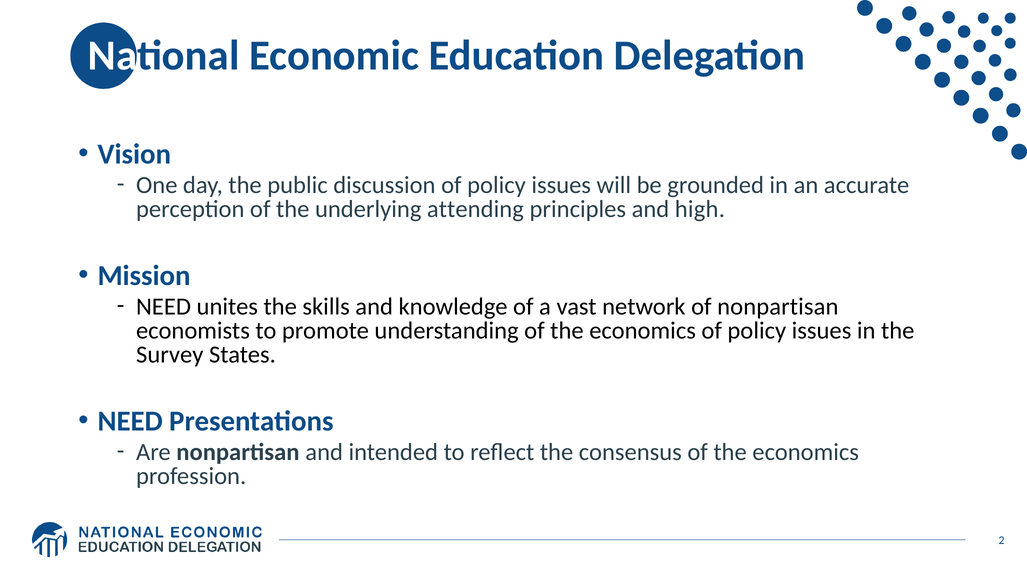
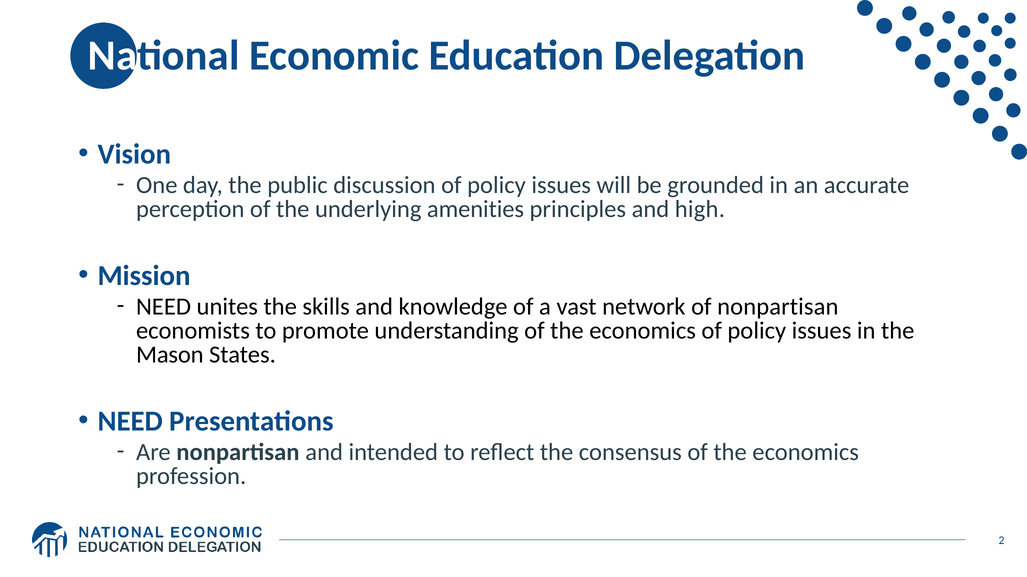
attending: attending -> amenities (476, 209)
Survey: Survey -> Mason (170, 355)
